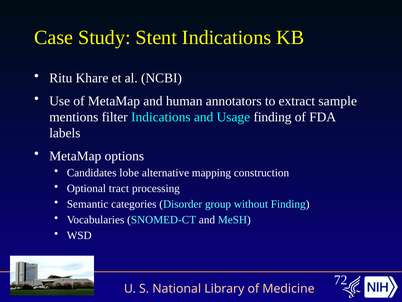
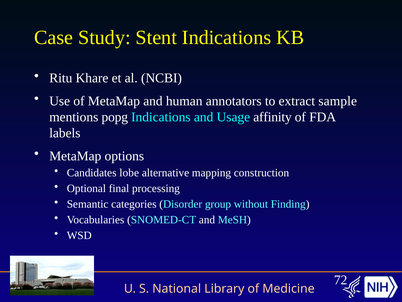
filter: filter -> popg (115, 117)
Usage finding: finding -> affinity (273, 117)
tract: tract -> final (119, 188)
